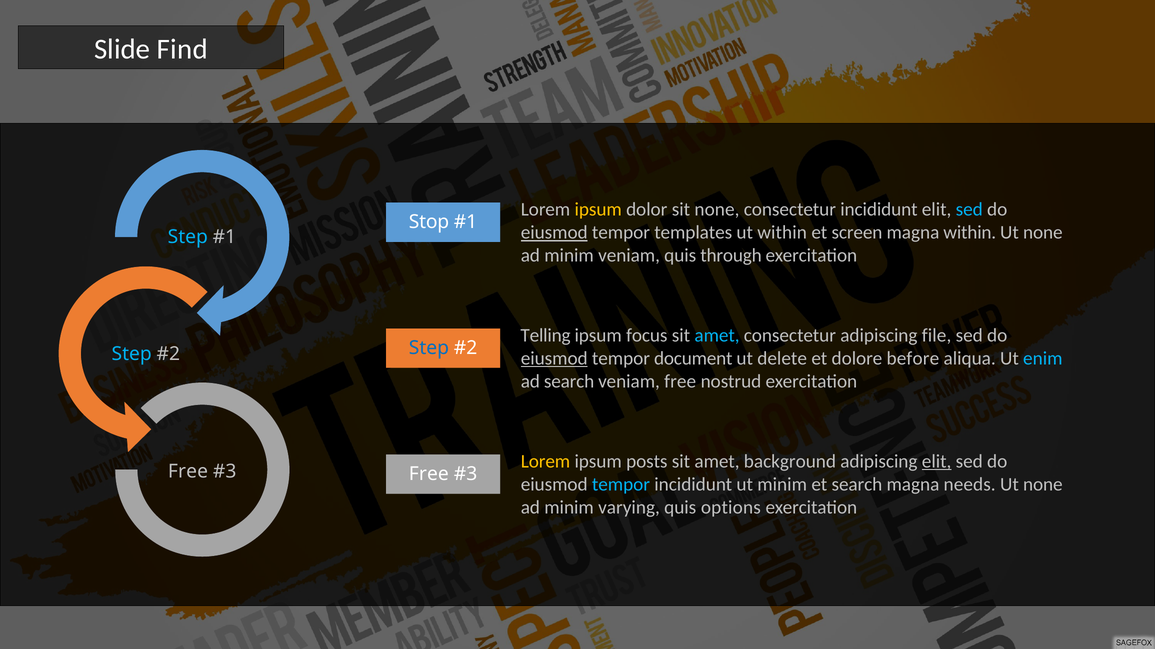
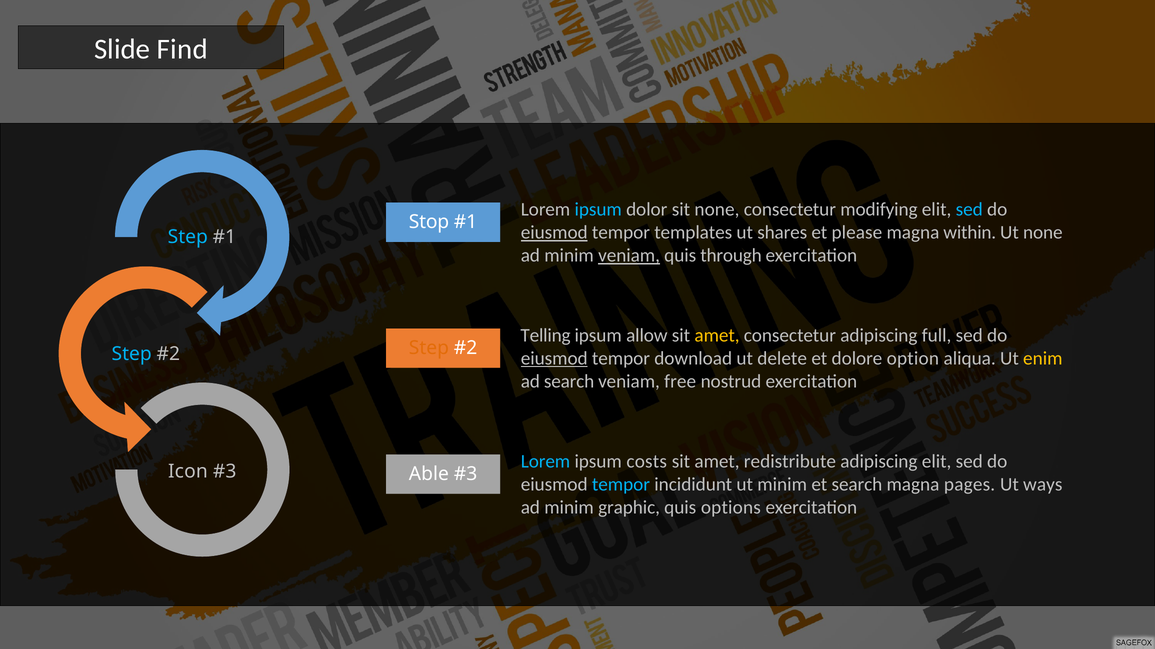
ipsum colour: yellow -> light blue (598, 210)
consectetur incididunt: incididunt -> modifying (879, 210)
ut within: within -> shares (782, 233)
screen: screen -> please (857, 233)
veniam underline: none -> present (629, 256)
focus: focus -> allow (647, 336)
amet colour: light blue -> yellow (717, 336)
file: file -> full (937, 336)
Step colour: blue -> orange (429, 348)
document: document -> download (693, 359)
before: before -> option (913, 359)
enim colour: light blue -> yellow (1043, 359)
Lorem colour: yellow -> light blue (545, 462)
posts: posts -> costs (647, 462)
background: background -> redistribute (790, 462)
elit underline: present -> none (937, 462)
Free: Free -> Icon (188, 472)
Free: Free -> Able (429, 474)
needs: needs -> pages (970, 485)
none: none -> ways (1043, 485)
varying: varying -> graphic (629, 508)
